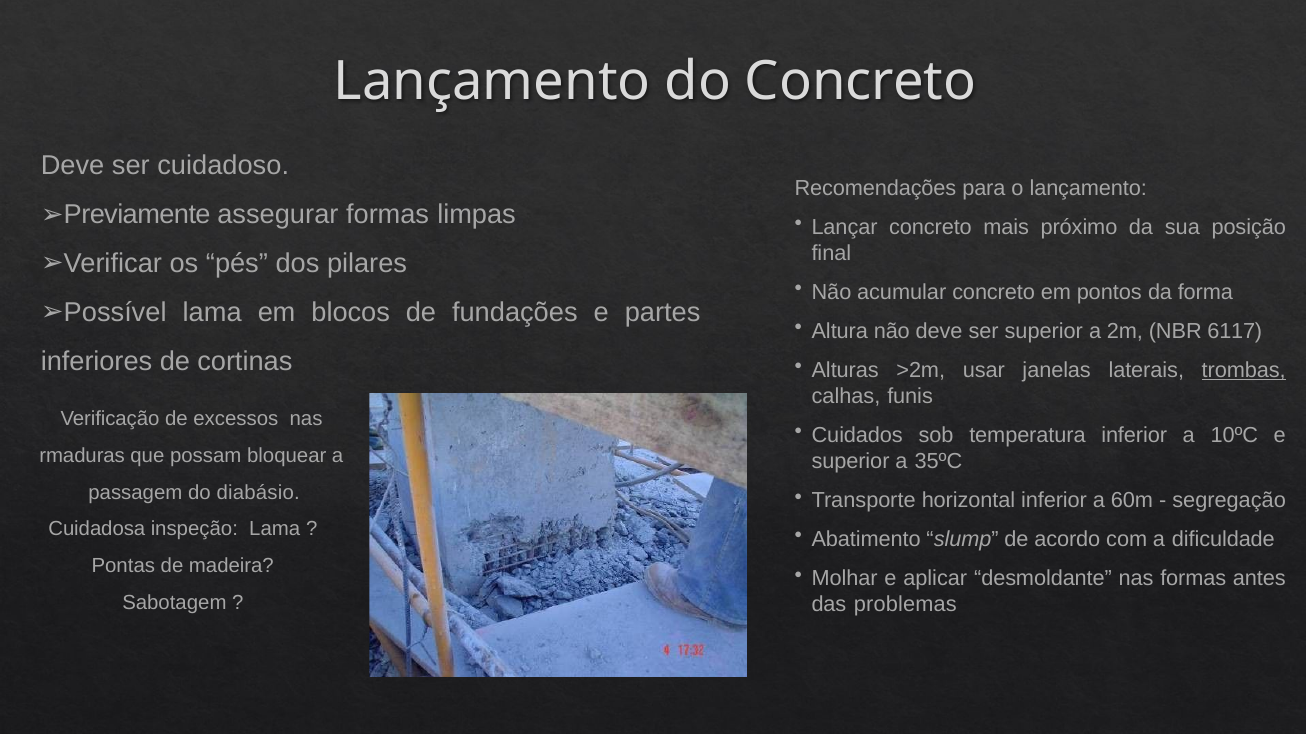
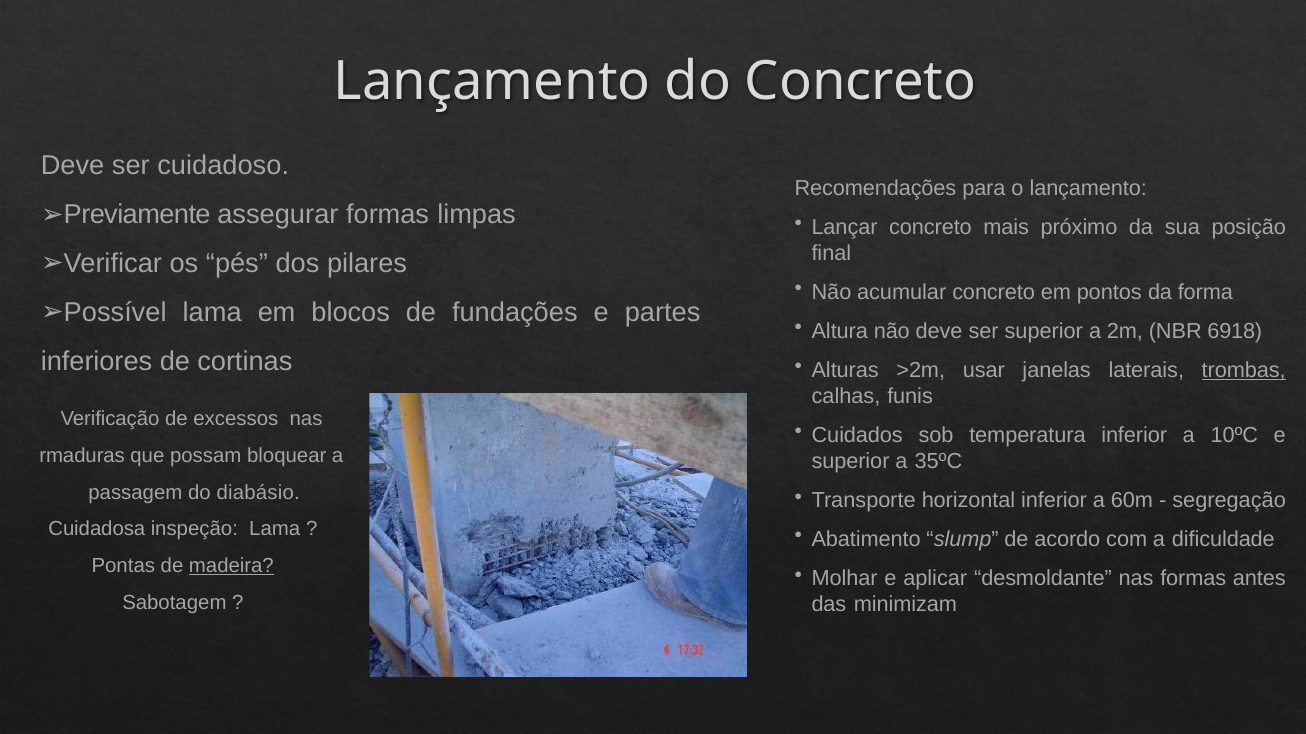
6117: 6117 -> 6918 (1235, 332)
madeira underline: none -> present (231, 566)
problemas: problemas -> minimizam (905, 605)
